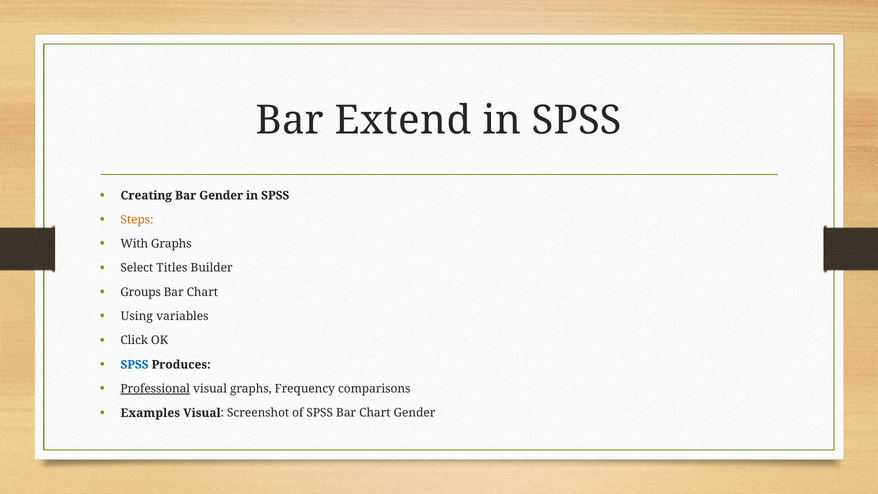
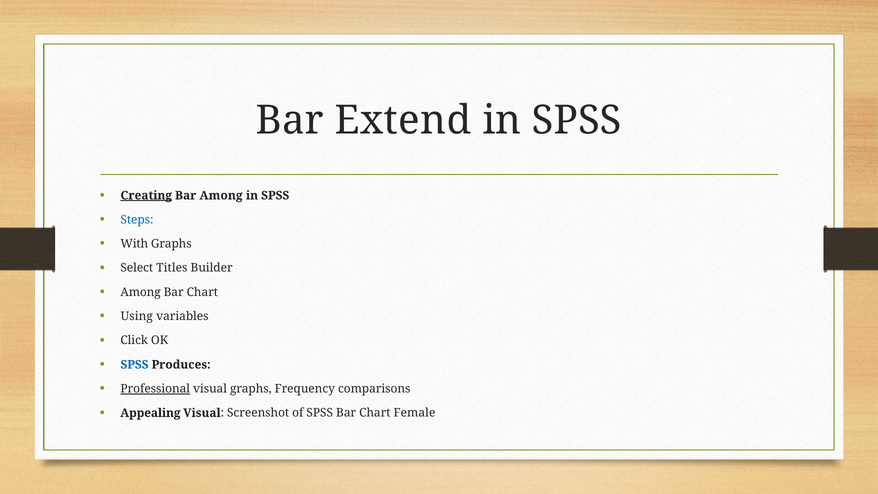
Creating underline: none -> present (146, 195)
Bar Gender: Gender -> Among (221, 195)
Steps colour: orange -> blue (137, 220)
Groups: Groups -> Among (141, 292)
Examples: Examples -> Appealing (150, 413)
Chart Gender: Gender -> Female (414, 413)
